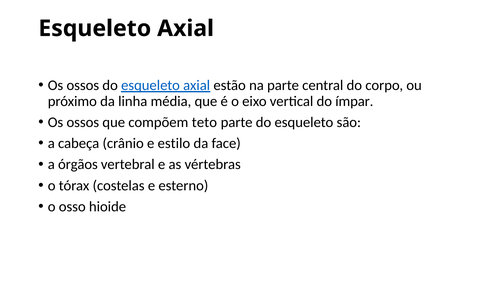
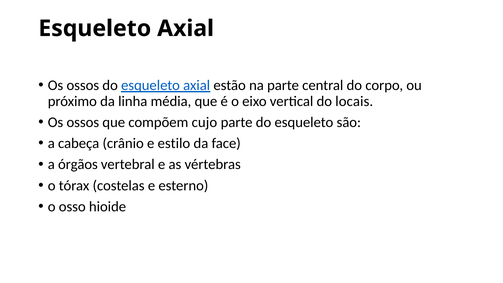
ímpar: ímpar -> locais (354, 101)
teto: teto -> cujo (204, 122)
